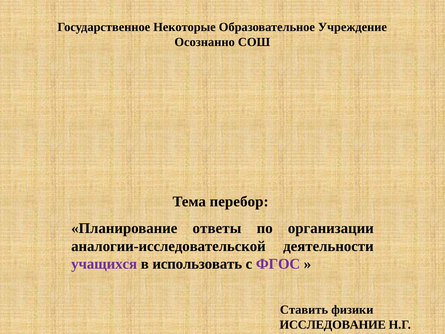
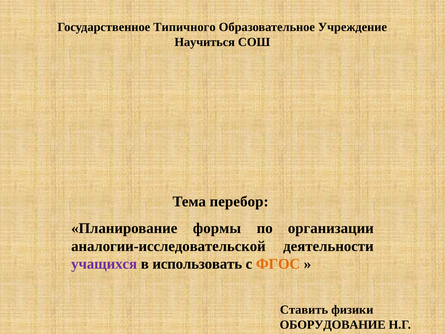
Некоторые: Некоторые -> Типичного (184, 27)
Осознанно: Осознанно -> Научиться (205, 42)
ответы: ответы -> формы (217, 228)
ФГОС colour: purple -> orange (278, 264)
ИССЛЕДОВАНИЕ: ИССЛЕДОВАНИЕ -> ОБОРУДОВАНИЕ (333, 324)
